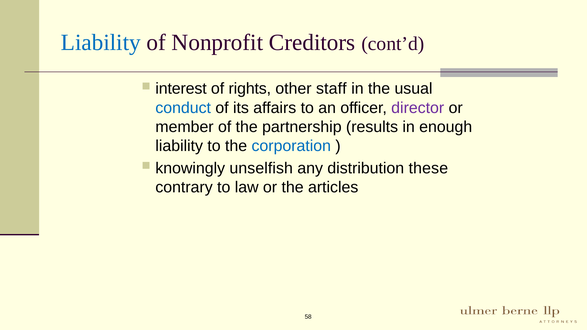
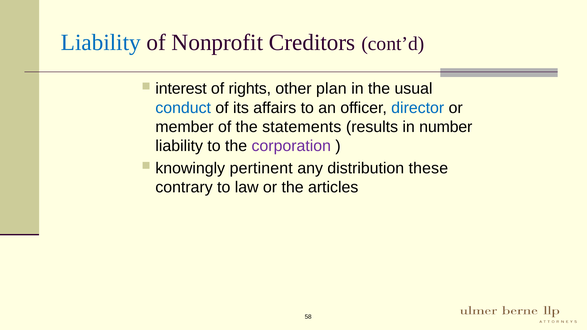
staff: staff -> plan (331, 89)
director colour: purple -> blue (418, 108)
partnership: partnership -> statements (302, 127)
enough: enough -> number (446, 127)
corporation colour: blue -> purple (291, 146)
unselfish: unselfish -> pertinent (261, 168)
